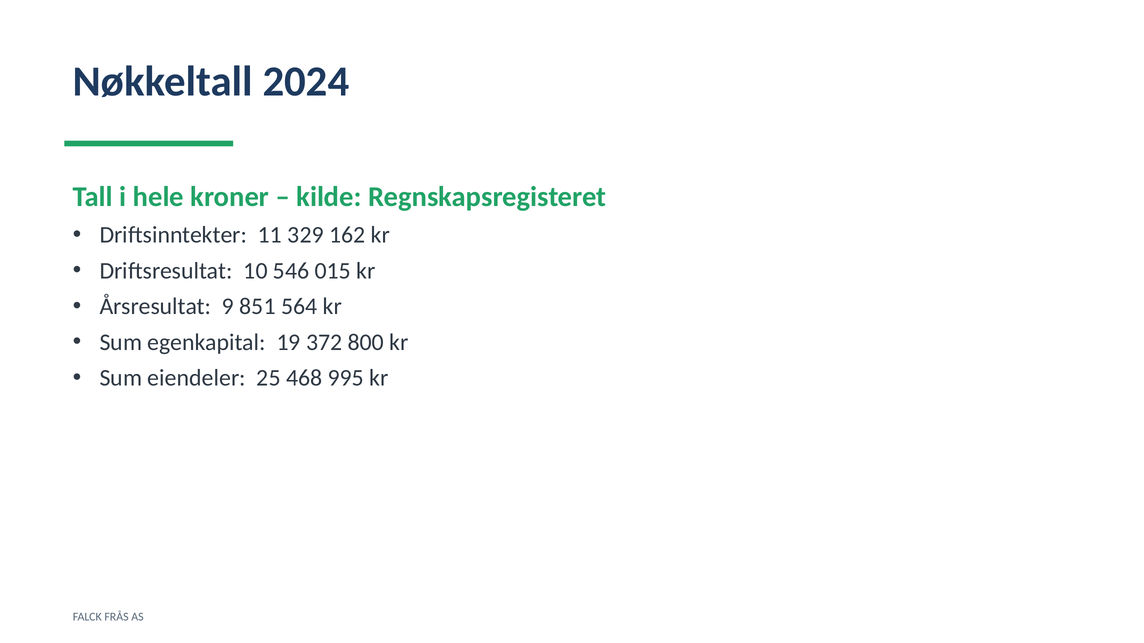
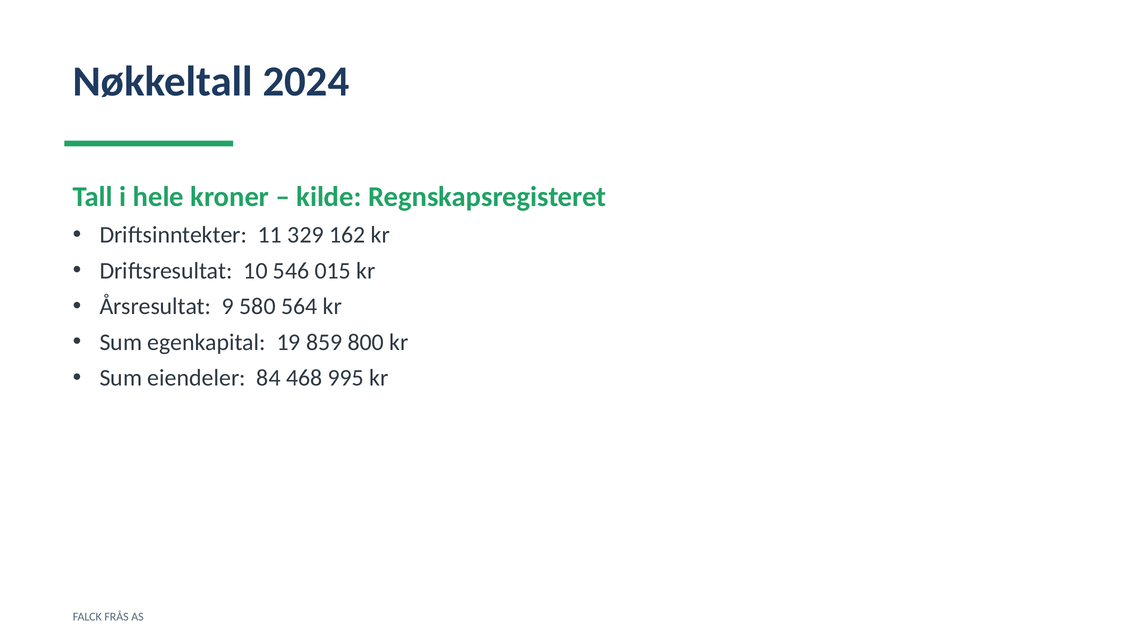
851: 851 -> 580 (258, 307)
372: 372 -> 859 (324, 343)
25: 25 -> 84 (269, 378)
